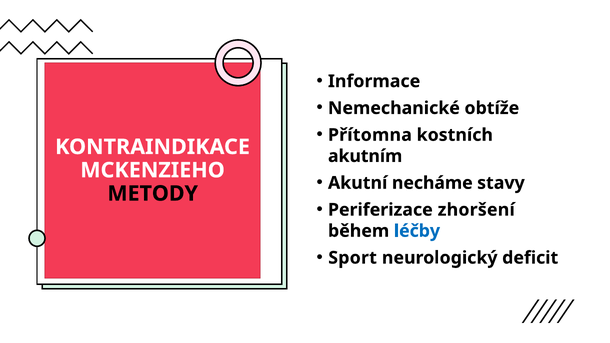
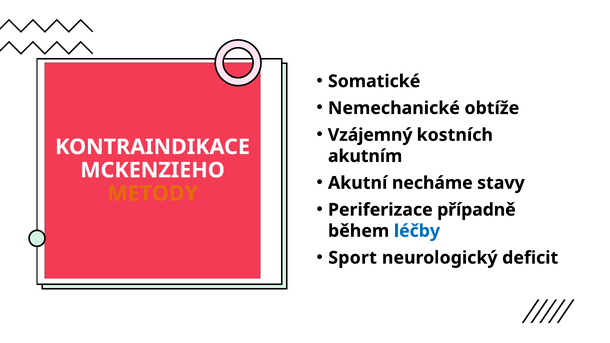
Informace: Informace -> Somatické (374, 81)
Přítomna: Přítomna -> Vzájemný (370, 135)
METODY colour: black -> orange (153, 194)
zhoršení: zhoršení -> případně (476, 210)
